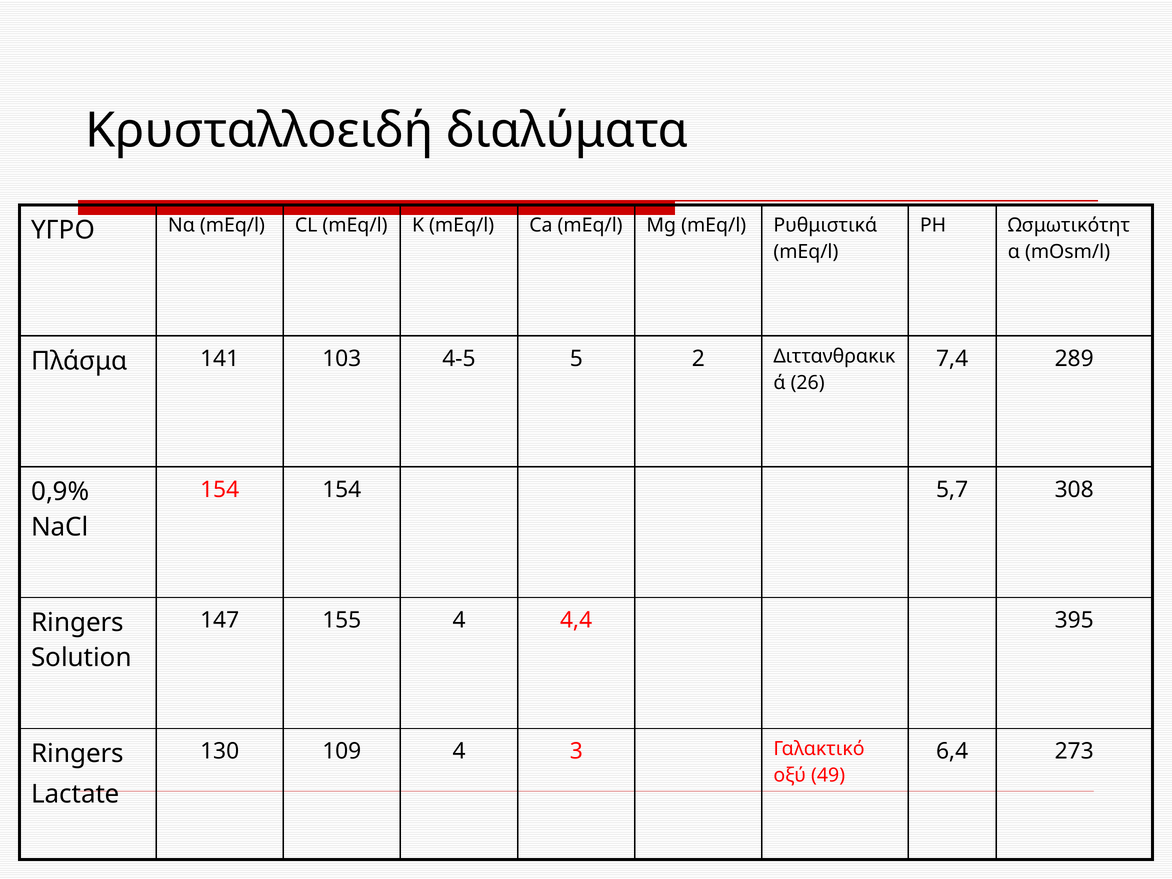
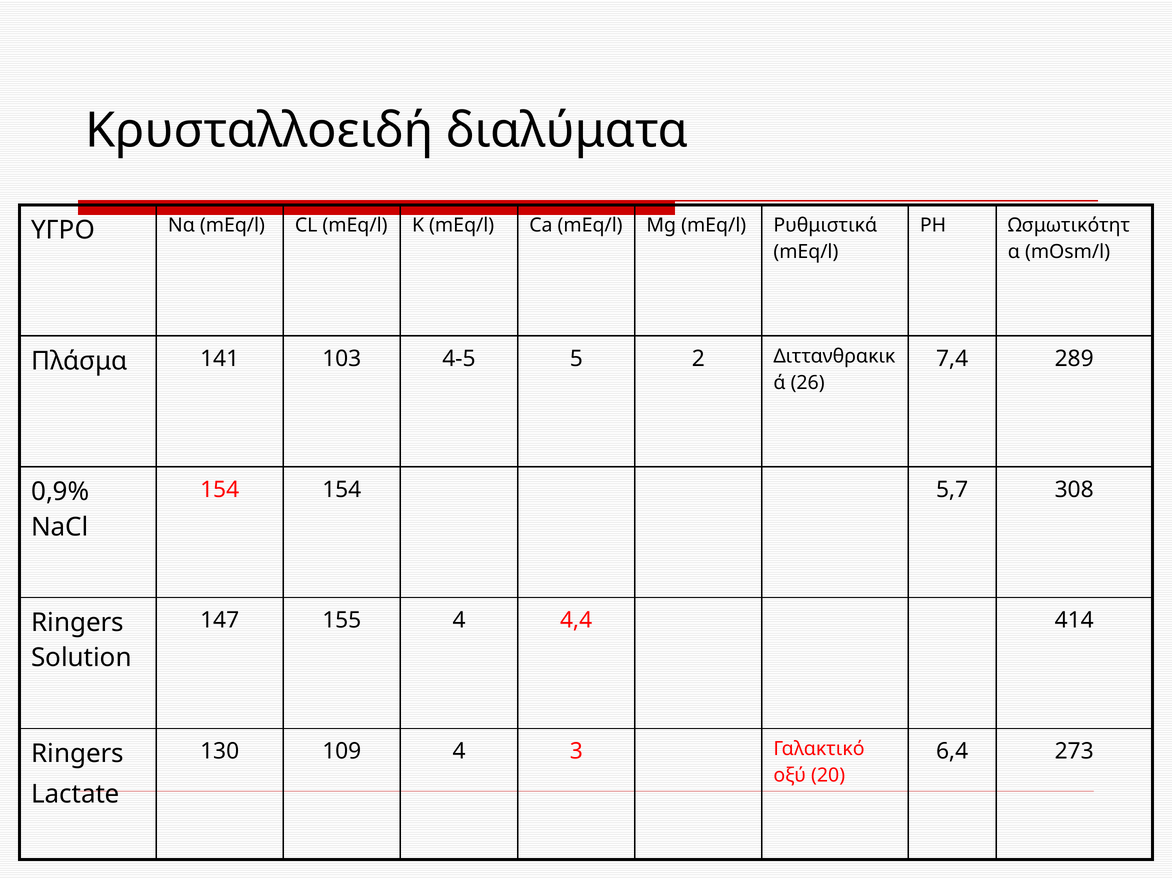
395: 395 -> 414 (1074, 620)
49: 49 -> 20 (828, 775)
